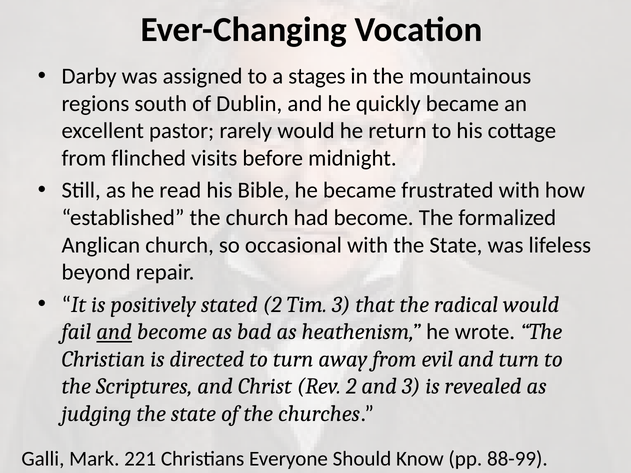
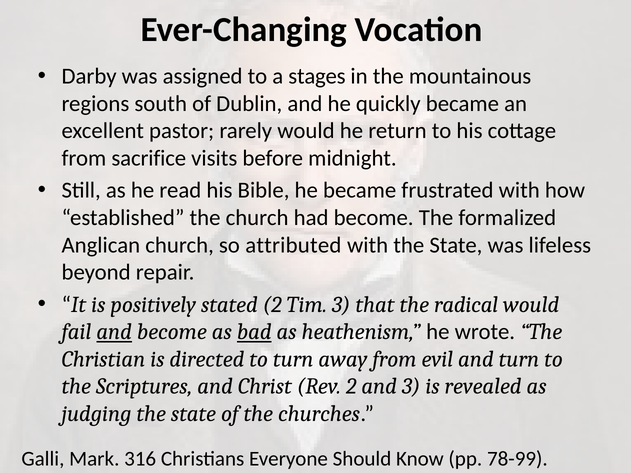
flinched: flinched -> sacrifice (149, 158)
occasional: occasional -> attributed (293, 245)
bad underline: none -> present (254, 332)
221: 221 -> 316 (140, 459)
88-99: 88-99 -> 78-99 (517, 459)
